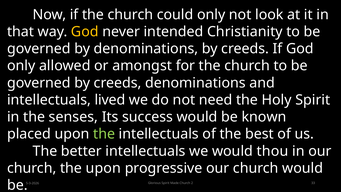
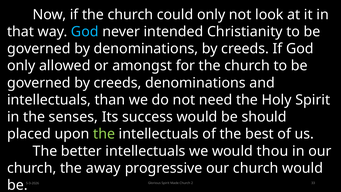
God colour: yellow -> light blue (85, 32)
lived: lived -> than (110, 100)
known: known -> should (264, 117)
the upon: upon -> away (103, 168)
